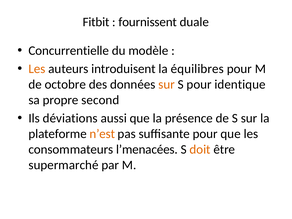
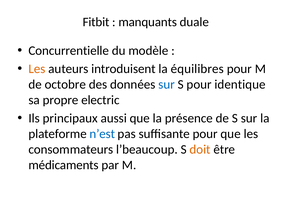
fournissent: fournissent -> manquants (148, 22)
sur colour: orange -> blue (167, 84)
second: second -> electric (100, 100)
déviations: déviations -> principaux (70, 118)
n’est colour: orange -> blue (102, 134)
l’menacées: l’menacées -> l’beaucoup (147, 149)
supermarché: supermarché -> médicaments (64, 165)
